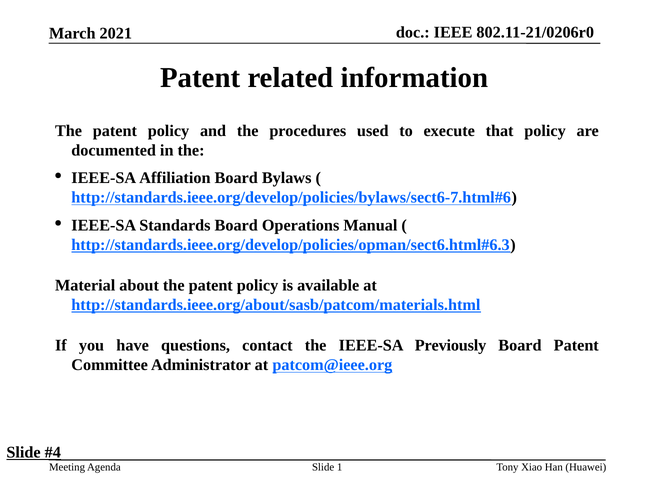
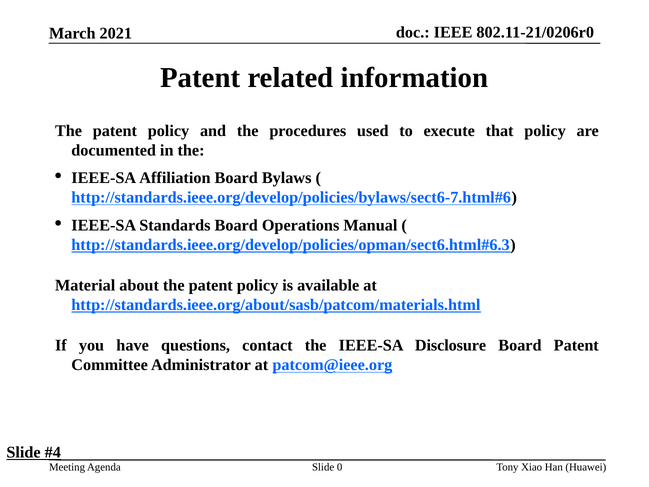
Previously: Previously -> Disclosure (451, 345)
1: 1 -> 0 (340, 467)
